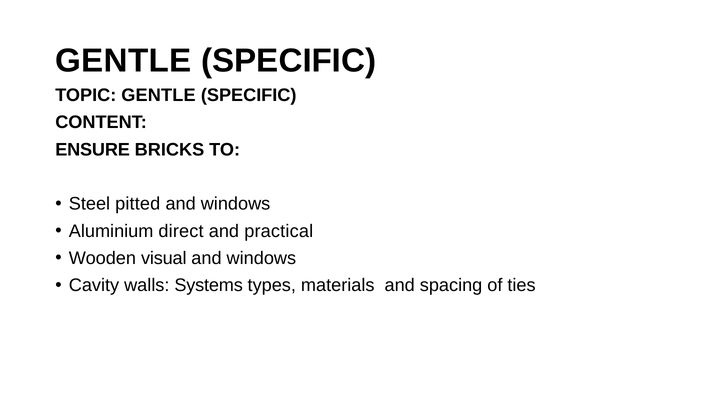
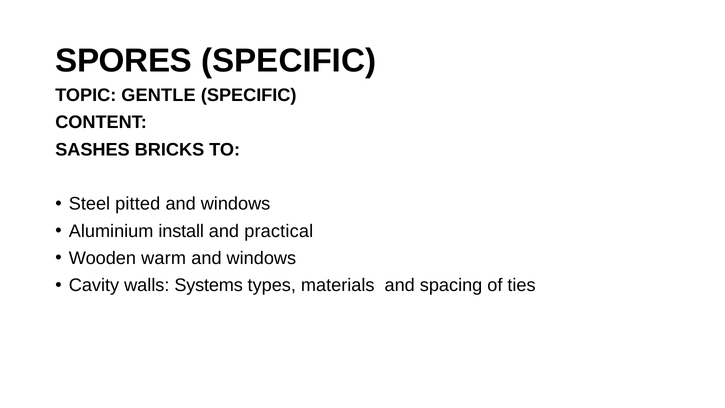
GENTLE: GENTLE -> SPORES (124, 61)
ENSURE: ENSURE -> SASHES (92, 150)
direct: direct -> install (181, 231)
visual: visual -> warm (164, 258)
